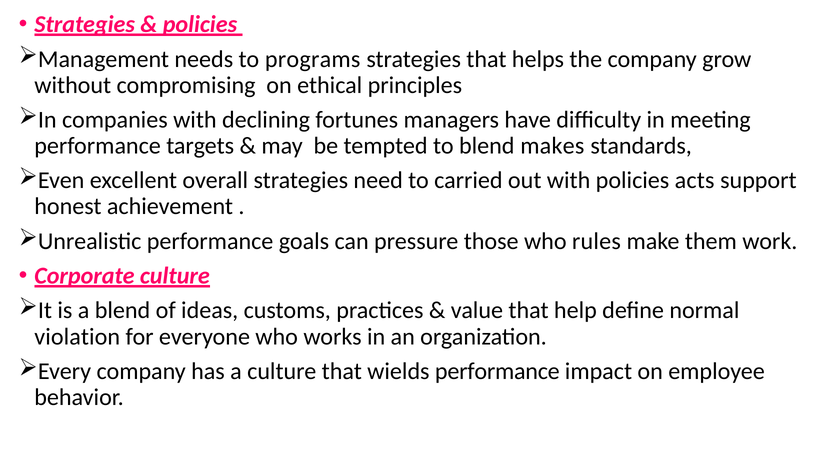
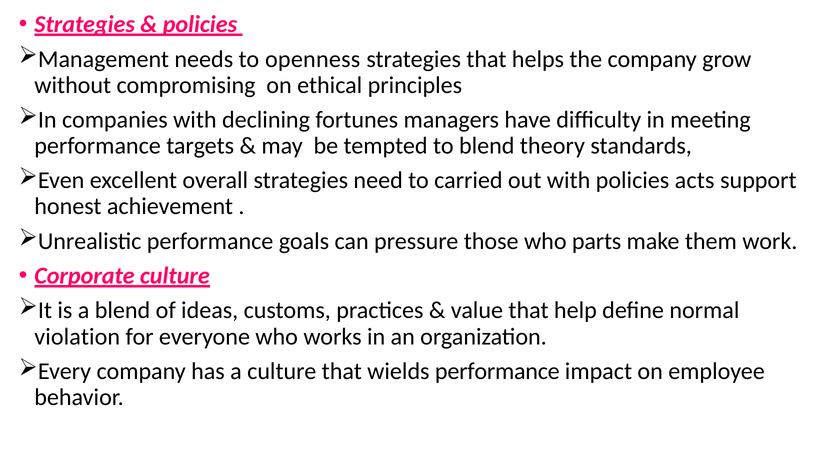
programs: programs -> openness (313, 59)
makes: makes -> theory (552, 146)
rules: rules -> parts (597, 241)
